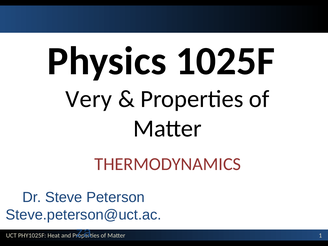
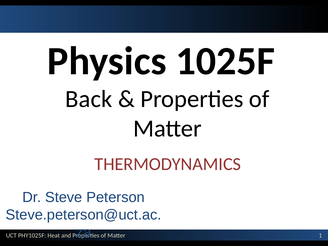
Very: Very -> Back (89, 99)
